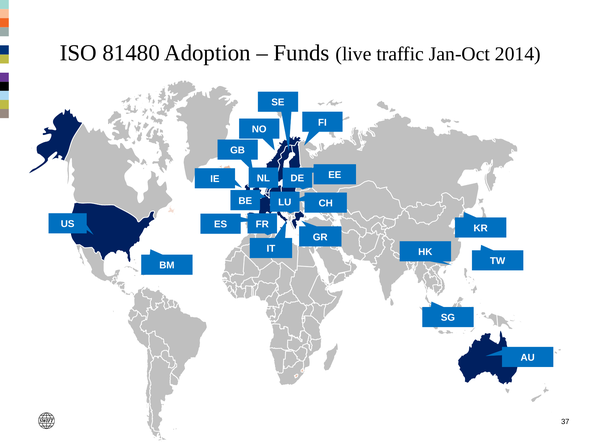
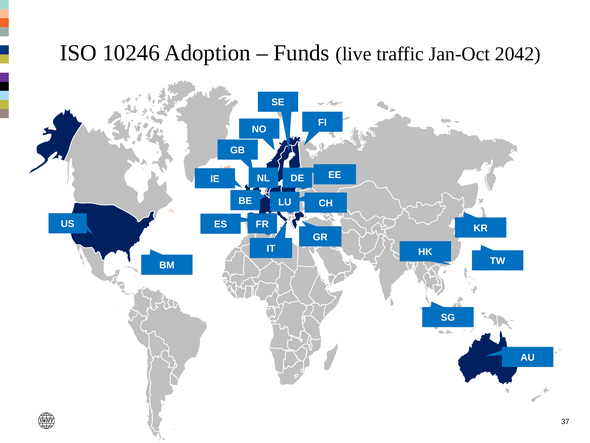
81480: 81480 -> 10246 (131, 53)
2014: 2014 -> 2042 (518, 54)
